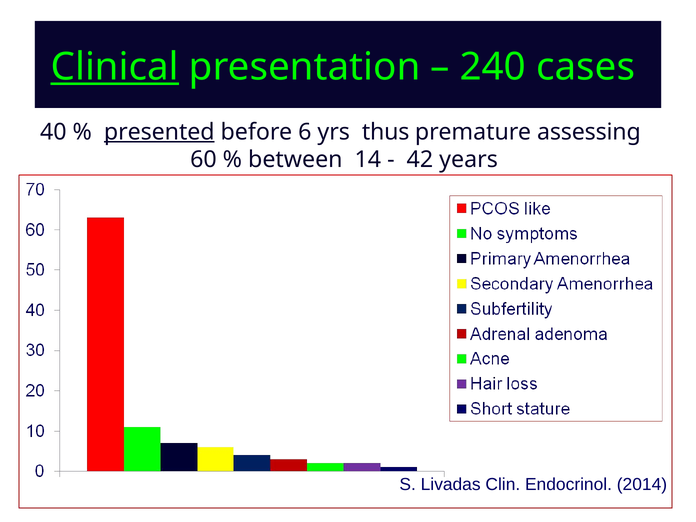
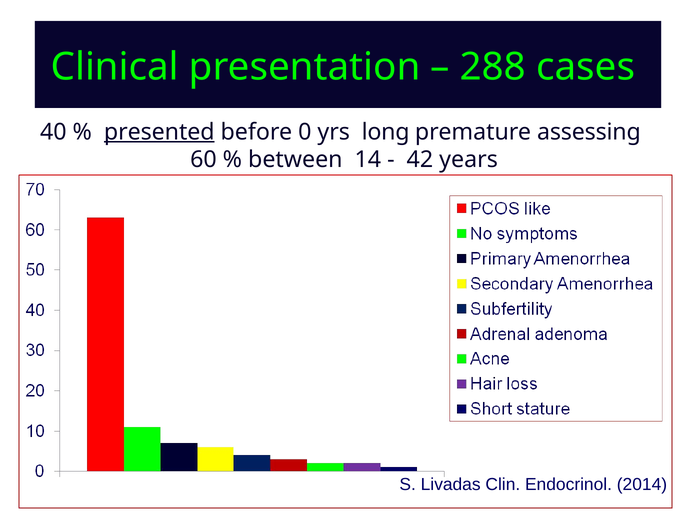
Clinical underline: present -> none (115, 67)
240: 240 -> 288 (493, 67)
6: 6 -> 0 (305, 132)
thus: thus -> long (386, 132)
